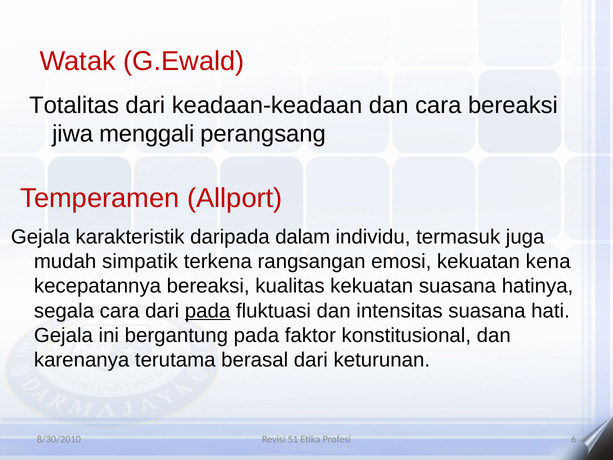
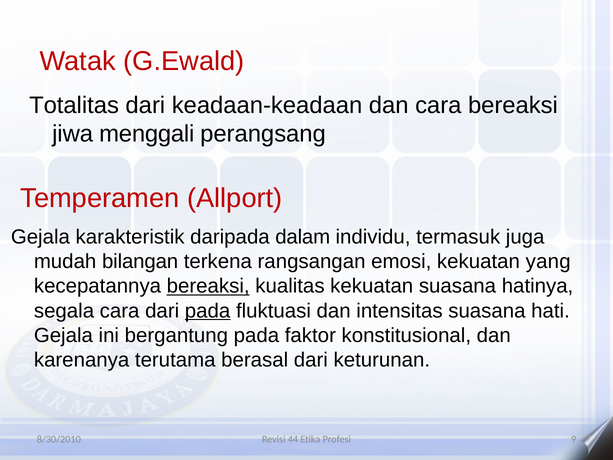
simpatik: simpatik -> bilangan (140, 262)
kena: kena -> yang (548, 262)
bereaksi underline: none -> present (208, 286)
51: 51 -> 44 (293, 439)
6: 6 -> 9 (574, 439)
